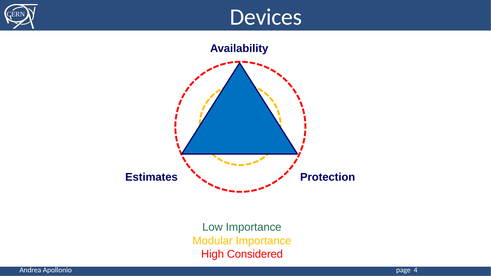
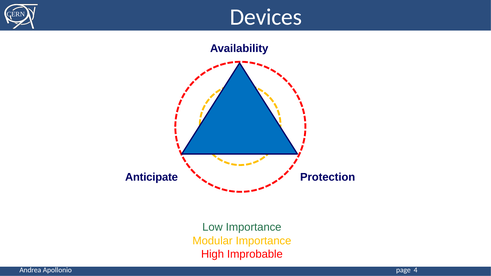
Estimates: Estimates -> Anticipate (152, 177)
Considered: Considered -> Improbable (255, 254)
